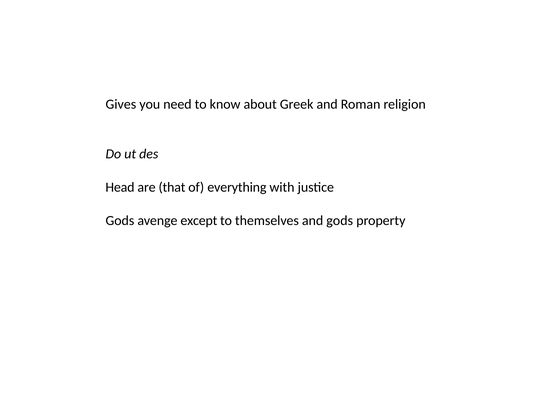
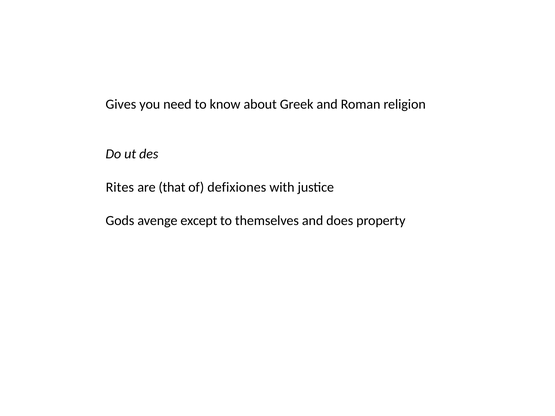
Head: Head -> Rites (120, 187)
everything: everything -> defixiones (237, 187)
and gods: gods -> does (340, 221)
